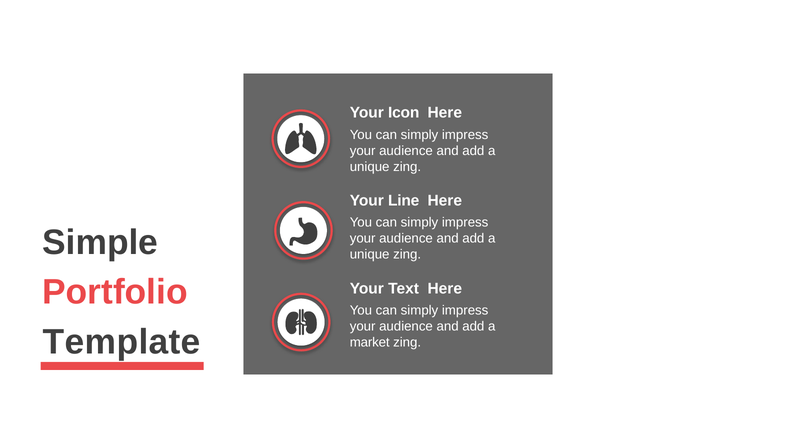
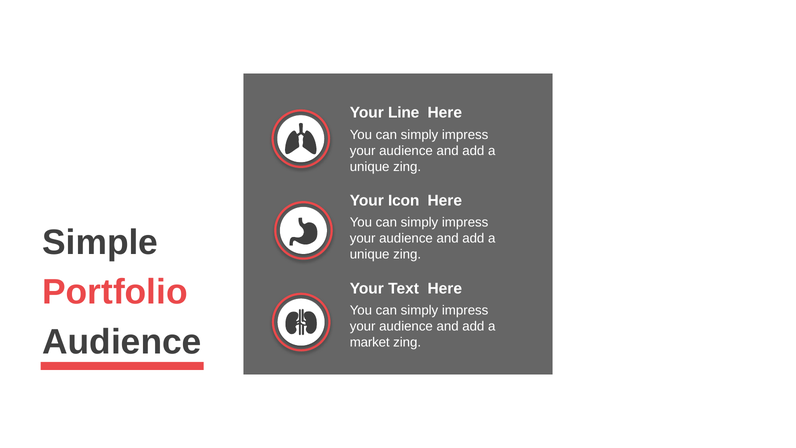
Icon: Icon -> Line (404, 113)
Line: Line -> Icon (404, 201)
Template: Template -> Audience (122, 342)
